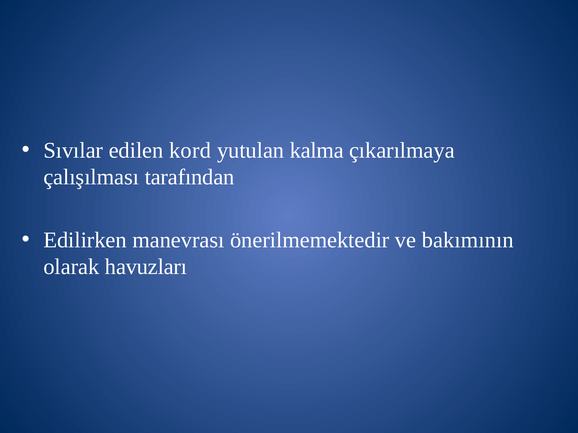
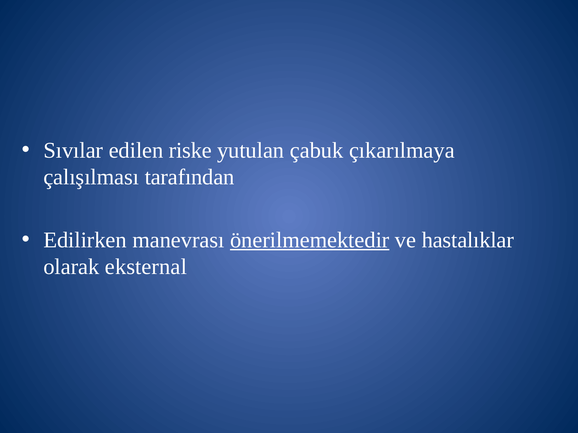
kord: kord -> riske (190, 150)
kalma: kalma -> çabuk (317, 150)
önerilmemektedir underline: none -> present (310, 240)
bakımının: bakımının -> hastalıklar (468, 240)
havuzları: havuzları -> eksternal (146, 267)
